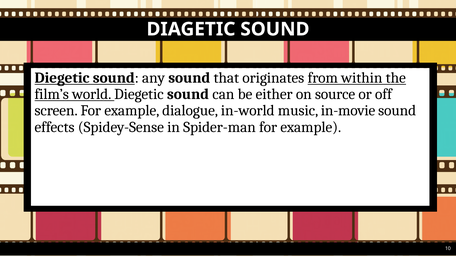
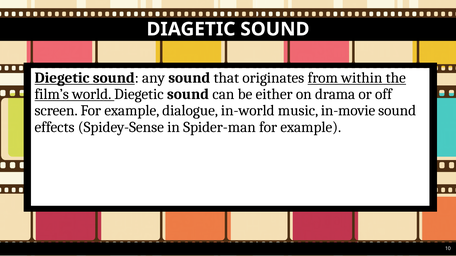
source: source -> drama (335, 94)
